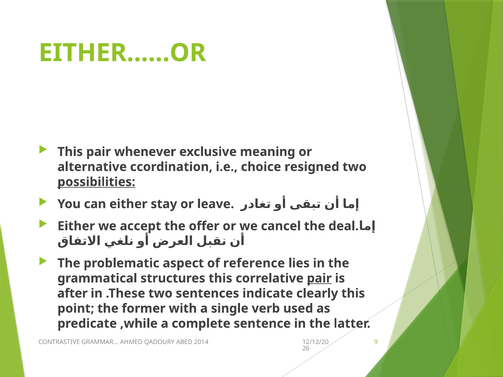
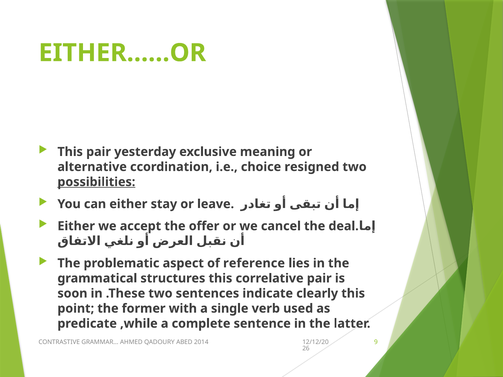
whenever: whenever -> yesterday (145, 152)
pair underline: present -> none (319, 278)
after: after -> soon (72, 294)
